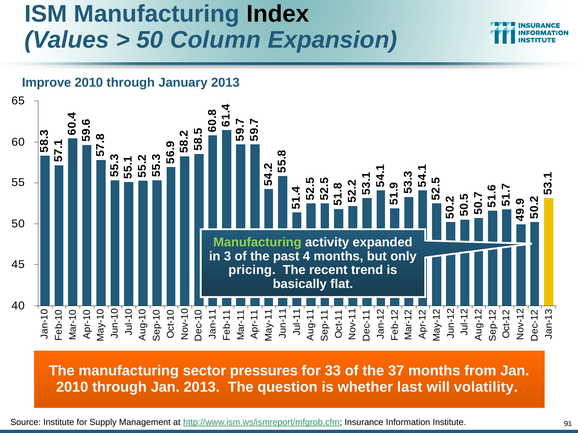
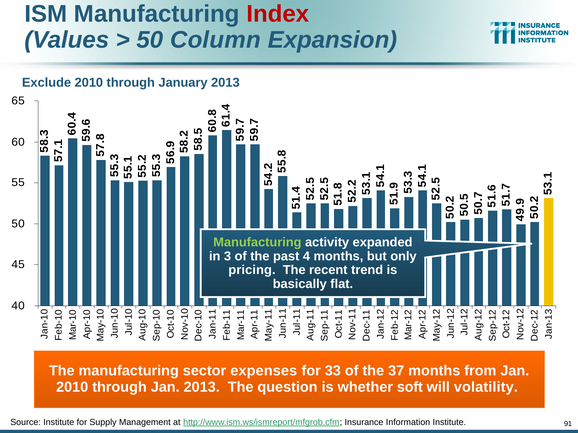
Index colour: black -> red (278, 14)
Improve: Improve -> Exclude (47, 83)
pressures: pressures -> expenses (264, 371)
last: last -> soft (410, 388)
